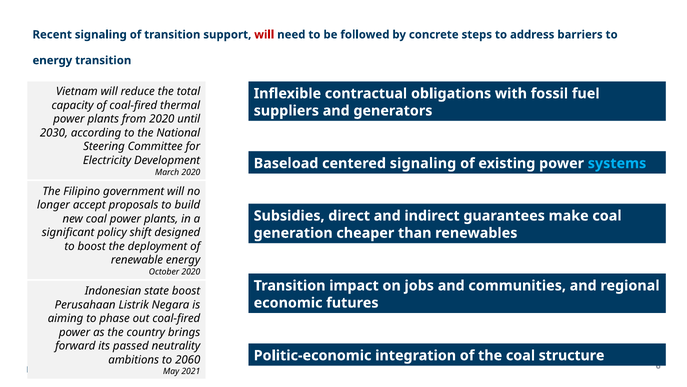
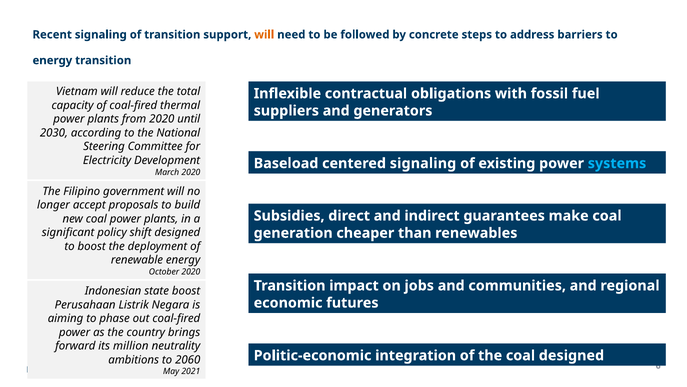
will colour: red -> orange (264, 35)
passed: passed -> million (131, 346)
coal structure: structure -> designed (571, 355)
